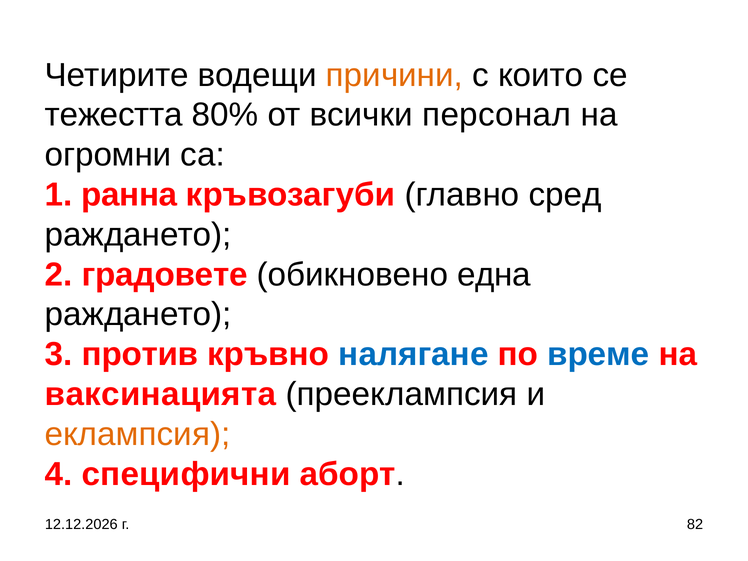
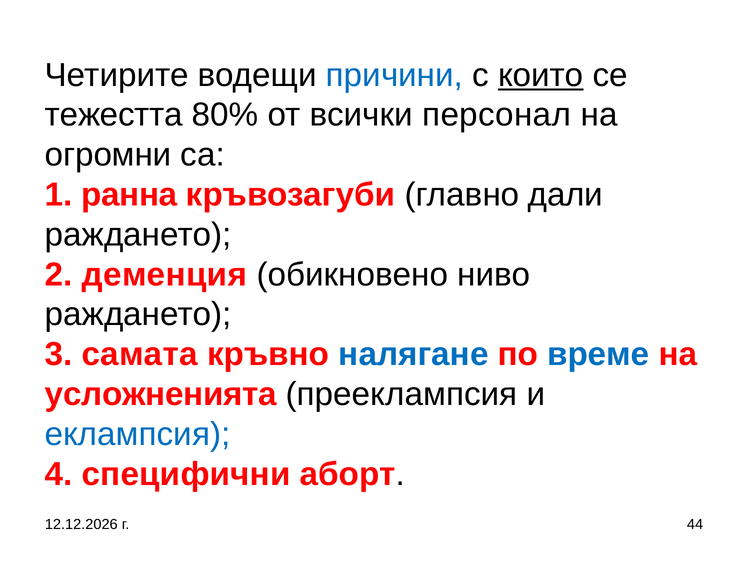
причини colour: orange -> blue (395, 75)
които underline: none -> present (541, 75)
сред: сред -> дали (565, 195)
градовете: градовете -> деменция (164, 275)
една: една -> ниво (494, 275)
против: против -> самата (140, 354)
ваксинацията: ваксинацията -> усложненията (161, 394)
еклампсия colour: orange -> blue (138, 434)
82: 82 -> 44 (695, 524)
